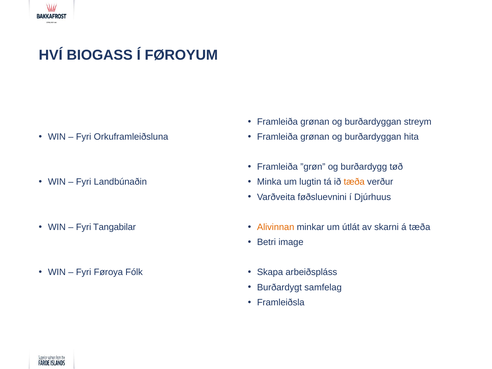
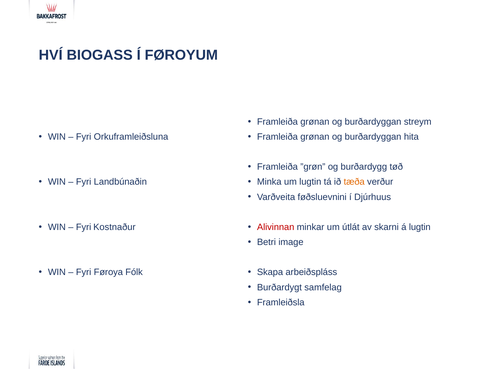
Tangabilar: Tangabilar -> Kostnaður (114, 227)
Alivinnan colour: orange -> red (276, 227)
á tæða: tæða -> lugtin (420, 227)
